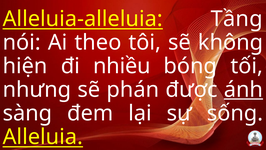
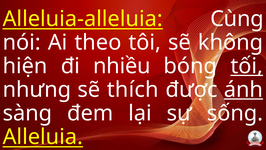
Tầng: Tầng -> Cùng (237, 19)
tối underline: none -> present (247, 66)
phán: phán -> thích (133, 89)
